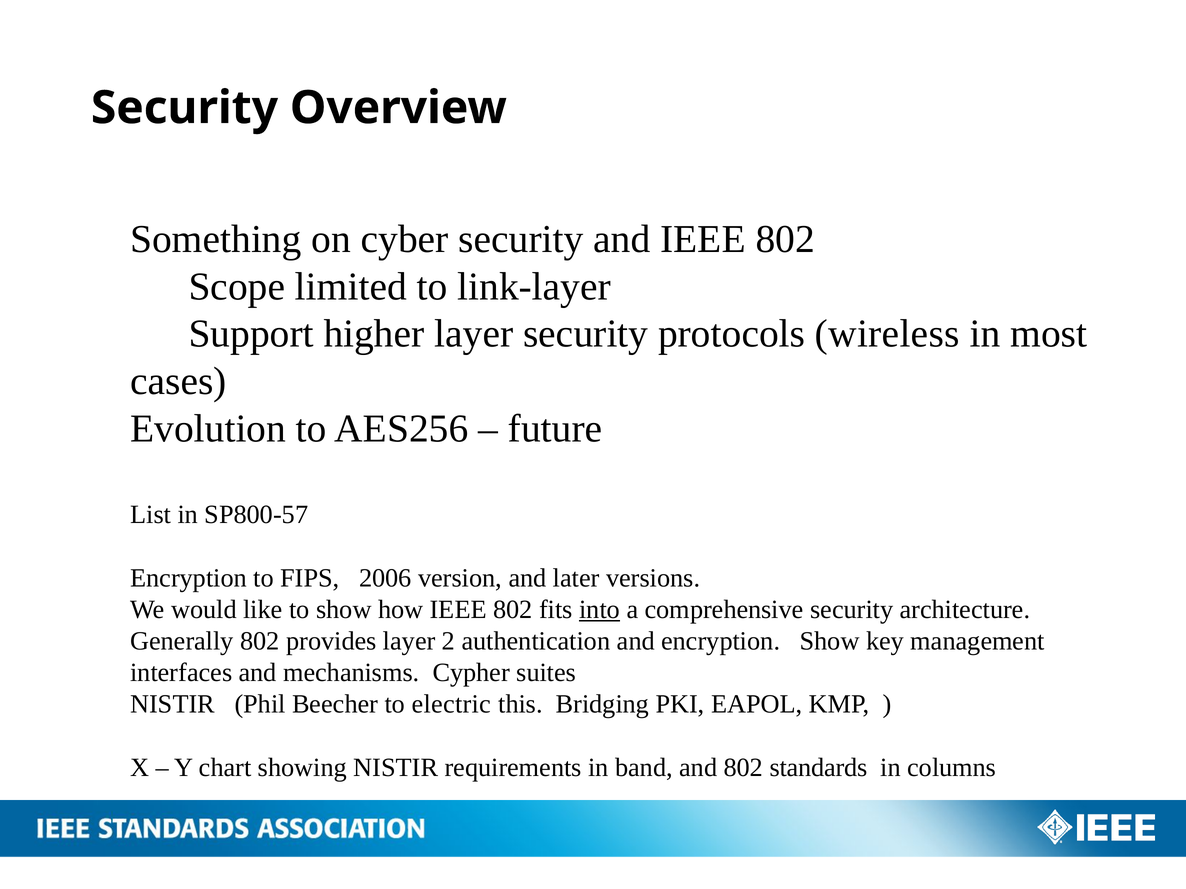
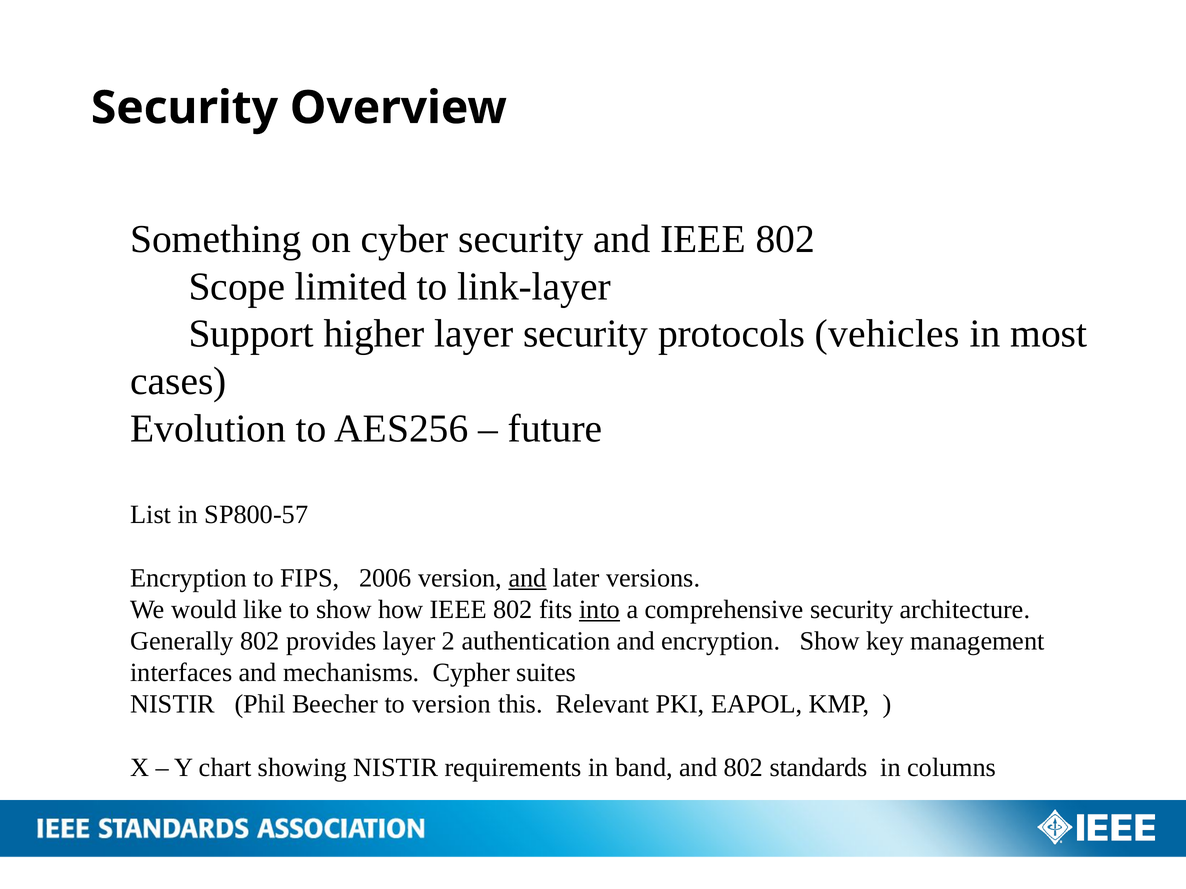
wireless: wireless -> vehicles (887, 334)
and underline: none -> present (527, 578)
to electric: electric -> version (452, 705)
Bridging: Bridging -> Relevant (602, 705)
